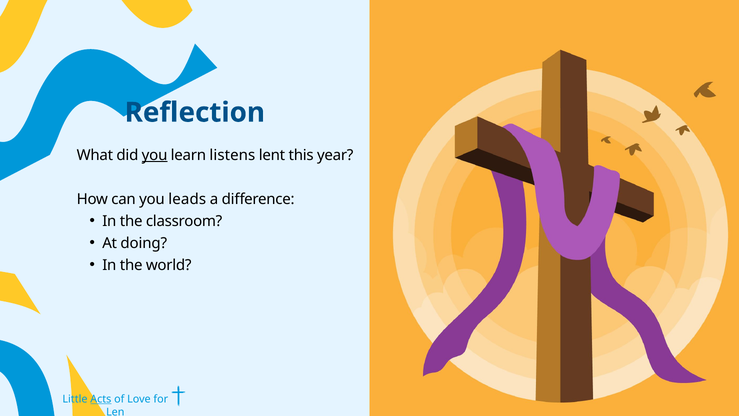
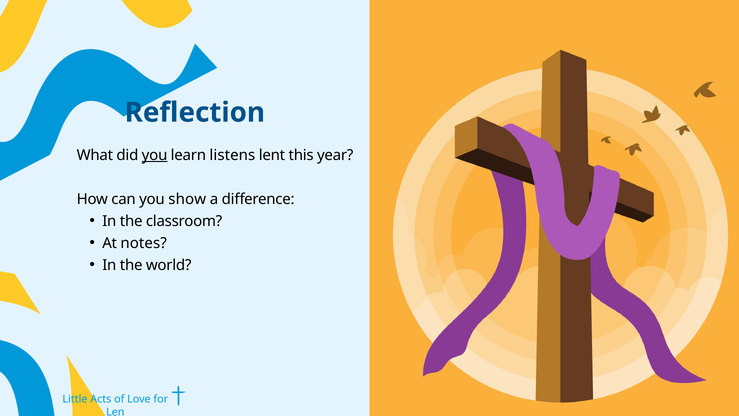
leads: leads -> show (187, 199)
doing: doing -> notes (144, 243)
Acts underline: present -> none (101, 399)
